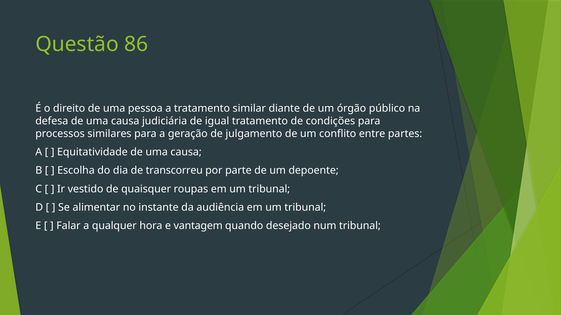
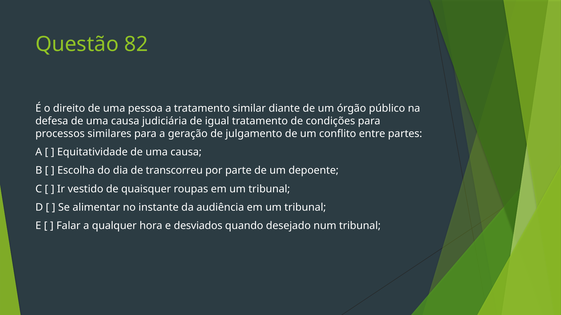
86: 86 -> 82 (136, 44)
vantagem: vantagem -> desviados (198, 226)
